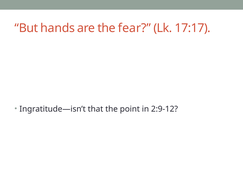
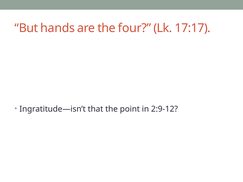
fear: fear -> four (135, 28)
